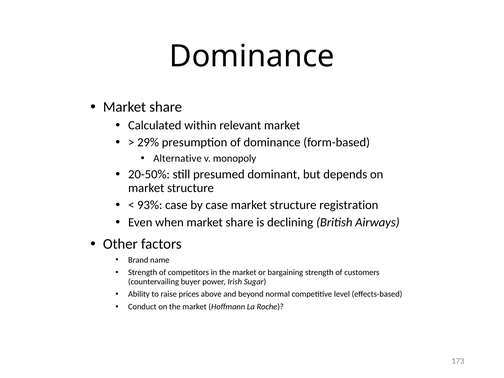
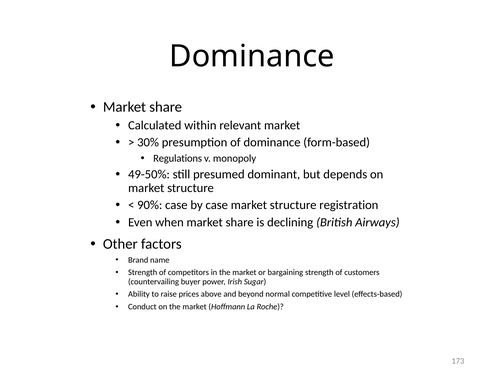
29%: 29% -> 30% (148, 142)
Alternative: Alternative -> Regulations (178, 158)
20-50%: 20-50% -> 49-50% (149, 174)
93%: 93% -> 90% (150, 205)
